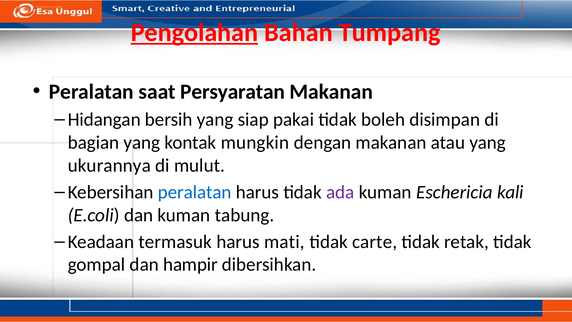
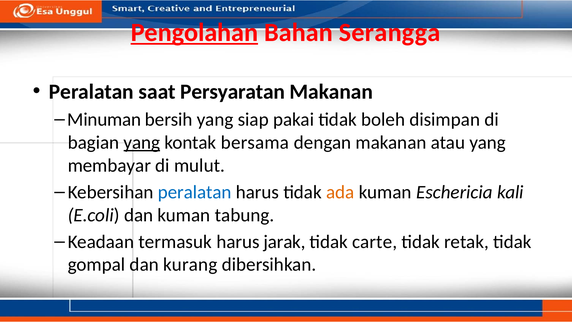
Tumpang: Tumpang -> Serangga (390, 33)
Hidangan: Hidangan -> Minuman (104, 120)
yang underline: none -> present (142, 142)
mungkin: mungkin -> bersama (255, 142)
ukurannya: ukurannya -> membayar (109, 165)
ada colour: purple -> orange (340, 192)
mati: mati -> jarak (285, 242)
hampir: hampir -> kurang (190, 264)
